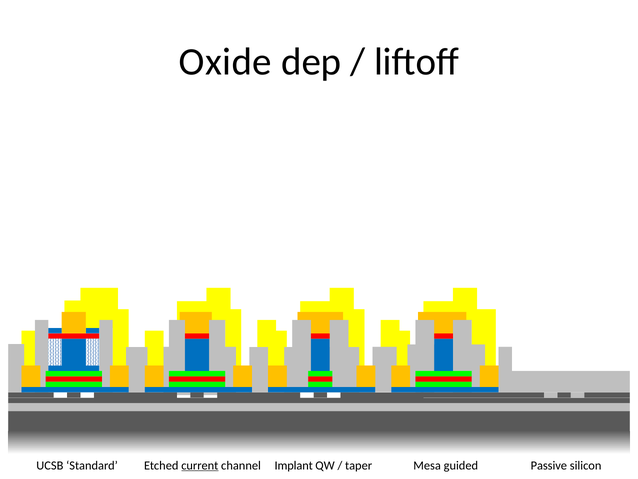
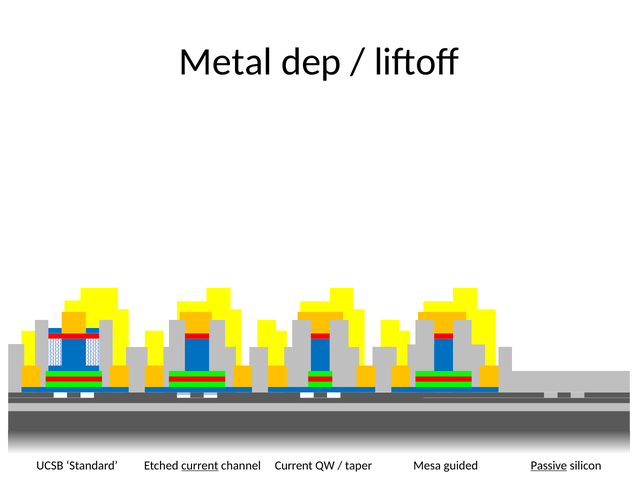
Oxide: Oxide -> Metal (225, 62)
Implant: Implant -> Current (294, 465)
Passive underline: none -> present (549, 465)
